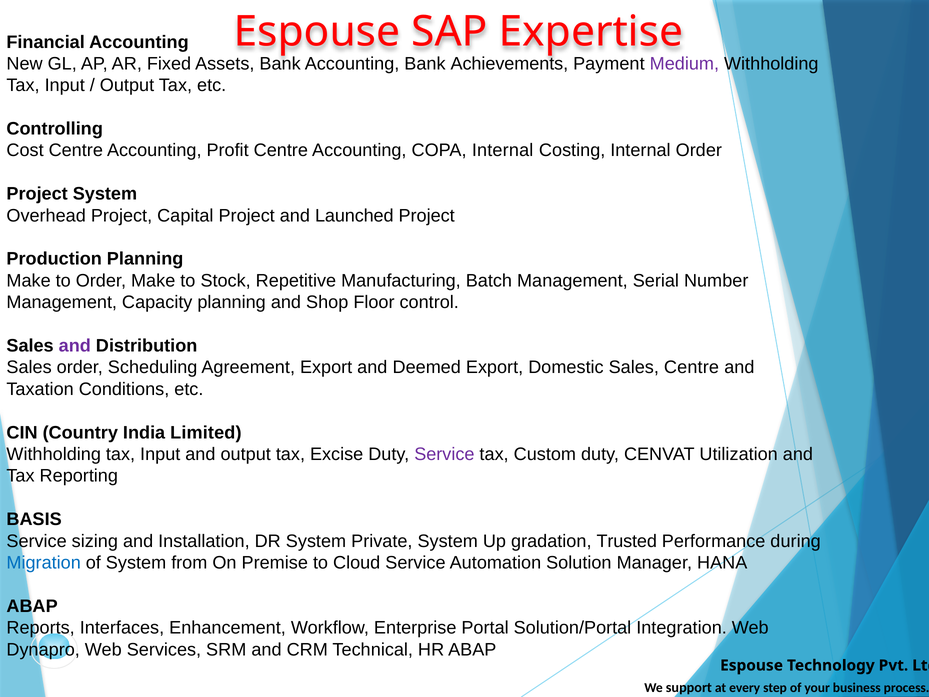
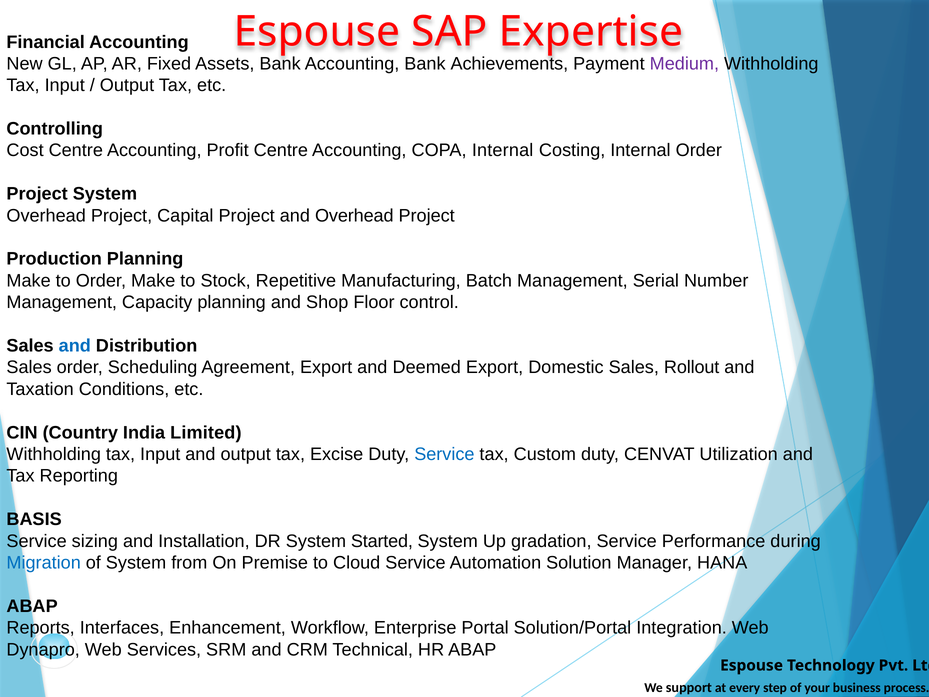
and Launched: Launched -> Overhead (354, 216)
and colour: purple -> blue (75, 346)
Sales Centre: Centre -> Rollout (692, 367)
Service colour: purple -> blue (444, 454)
Private: Private -> Started (382, 541)
gradation Trusted: Trusted -> Service (627, 541)
